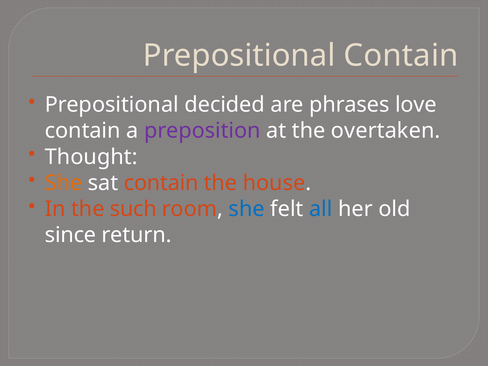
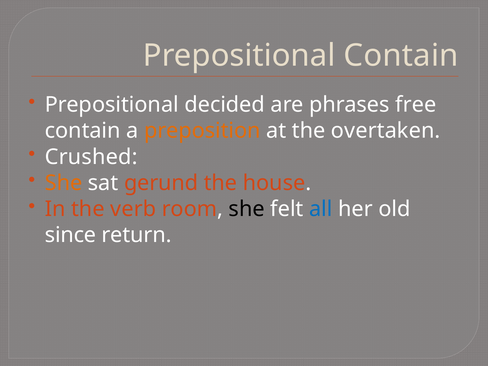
love: love -> free (416, 105)
preposition colour: purple -> orange (202, 131)
Thought: Thought -> Crushed (91, 157)
sat contain: contain -> gerund (161, 183)
such: such -> verb (133, 209)
she colour: blue -> black (247, 209)
